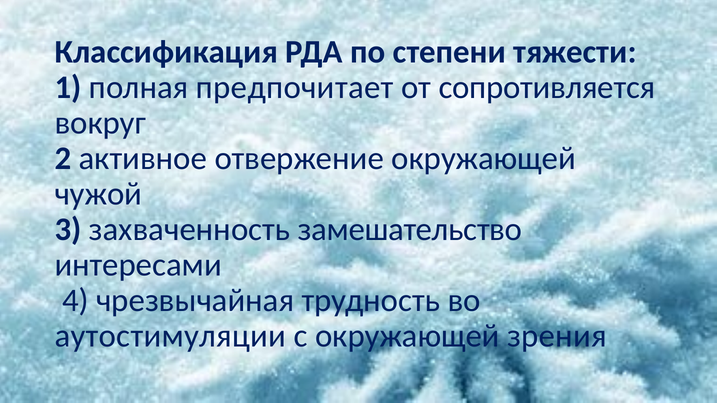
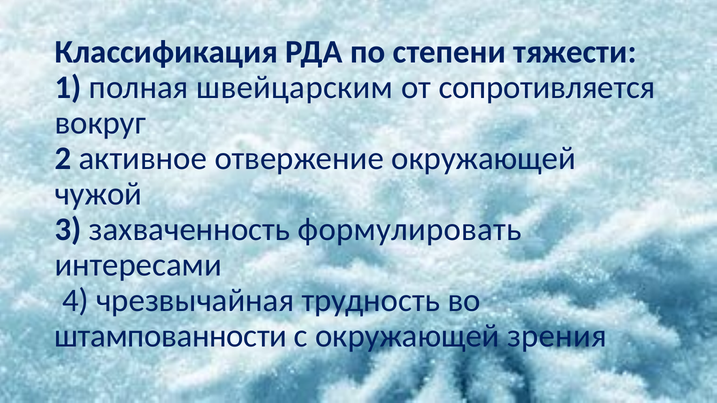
предпочитает: предпочитает -> швейцарским (295, 87)
замешательство: замешательство -> формулировать (410, 230)
аутостимуляции: аутостимуляции -> штампованности (171, 336)
